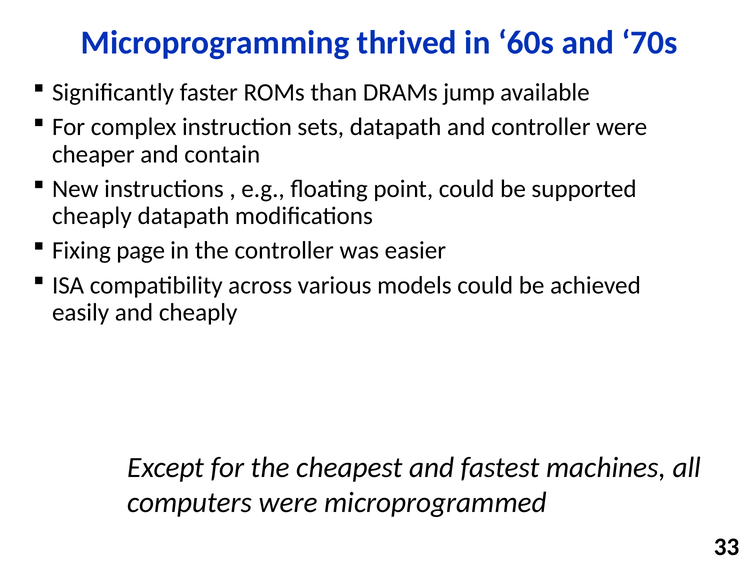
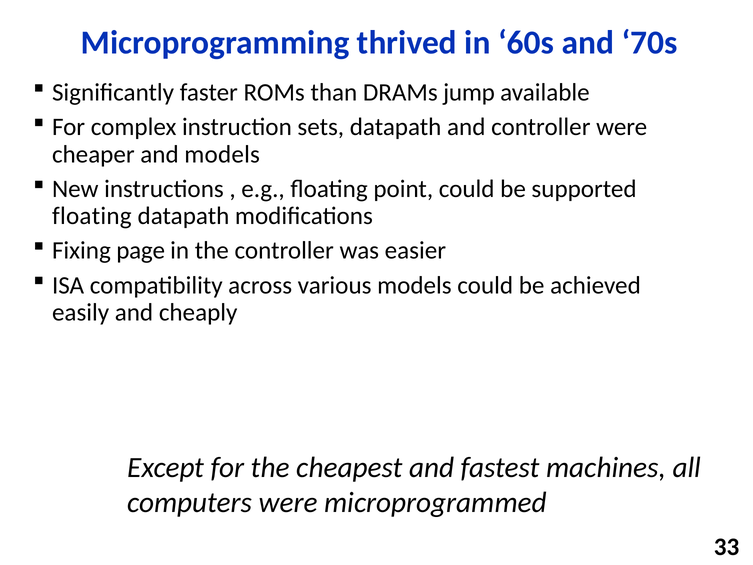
and contain: contain -> models (222, 154)
cheaply: cheaply -> floating (92, 216)
